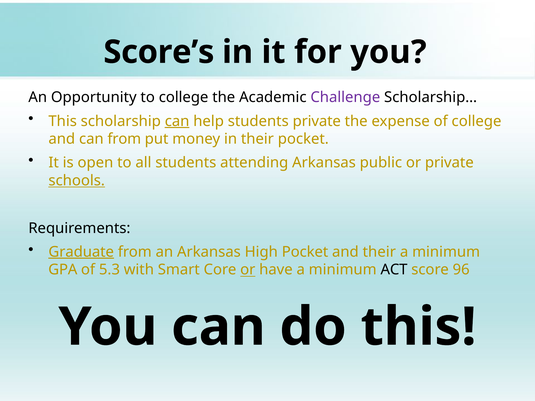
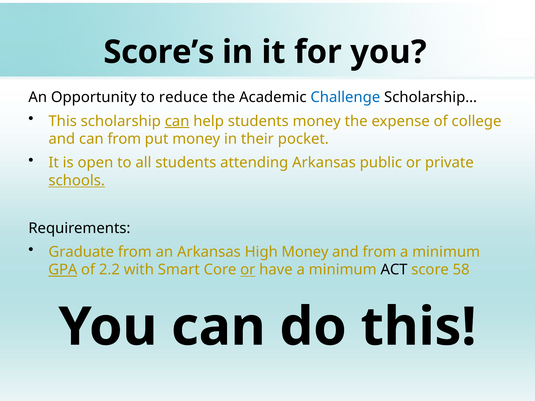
to college: college -> reduce (183, 97)
Challenge colour: purple -> blue (345, 97)
students private: private -> money (317, 121)
Graduate underline: present -> none (81, 252)
High Pocket: Pocket -> Money (305, 252)
and their: their -> from (379, 252)
GPA underline: none -> present (63, 270)
5.3: 5.3 -> 2.2 (109, 270)
96: 96 -> 58 (461, 270)
